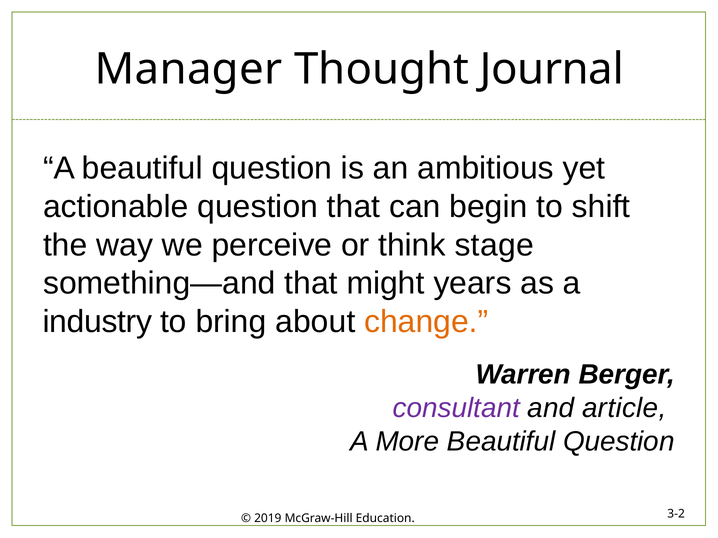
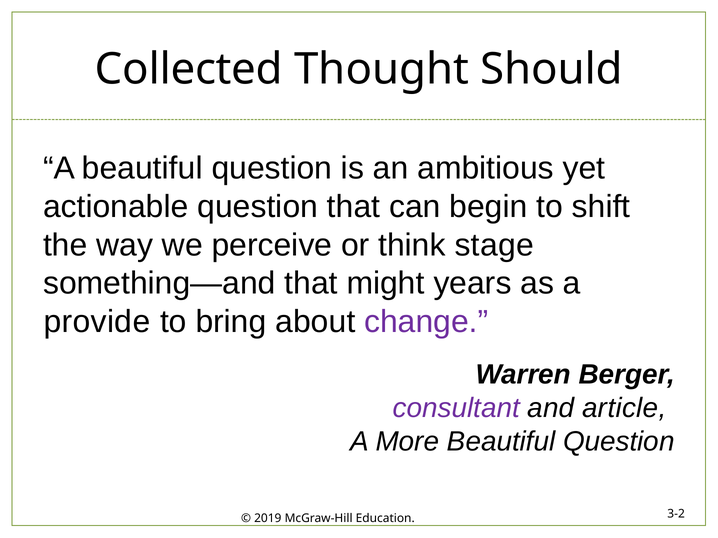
Manager: Manager -> Collected (189, 70)
Journal: Journal -> Should (552, 70)
industry: industry -> provide (97, 322)
change colour: orange -> purple (426, 322)
